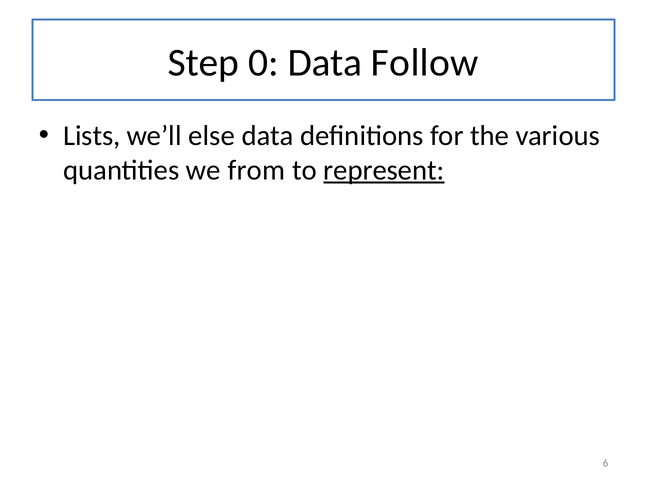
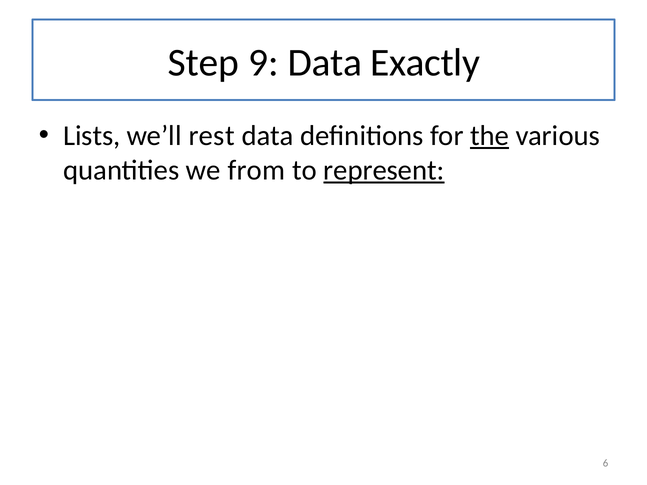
0: 0 -> 9 (263, 63)
Follow: Follow -> Exactly (425, 63)
else: else -> rest (212, 136)
the underline: none -> present (490, 136)
